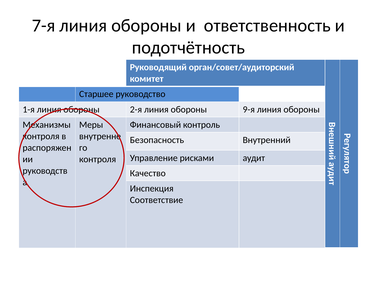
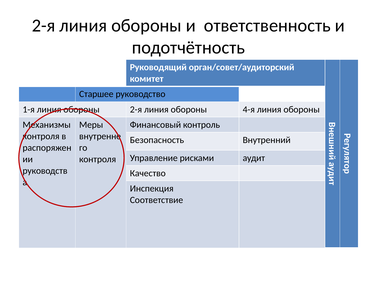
7-я: 7-я -> 2-я (44, 25)
9-я: 9-я -> 4-я (249, 109)
